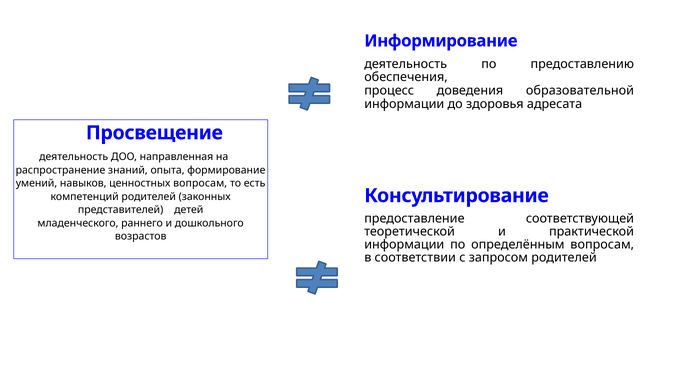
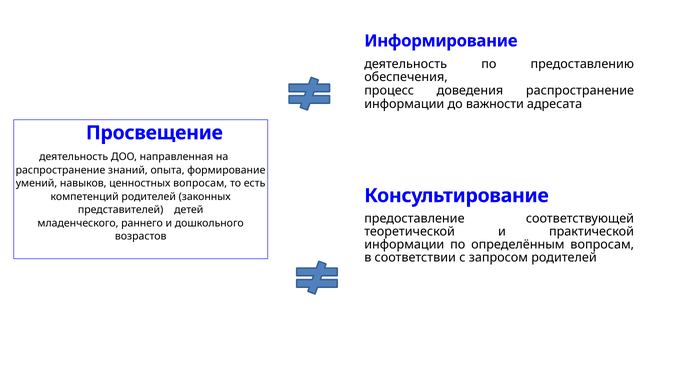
доведения образовательной: образовательной -> распространение (580, 91)
здоровья: здоровья -> важности (495, 104)
